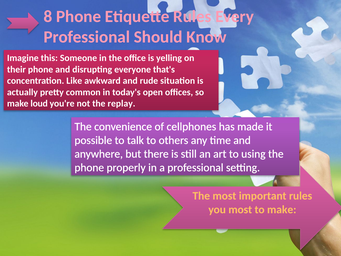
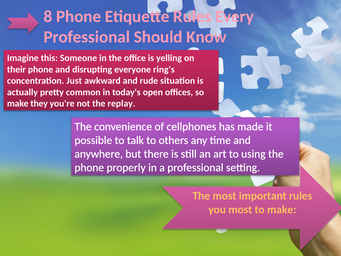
that's: that's -> ring's (164, 69)
Like: Like -> Just (74, 81)
loud: loud -> they (39, 104)
